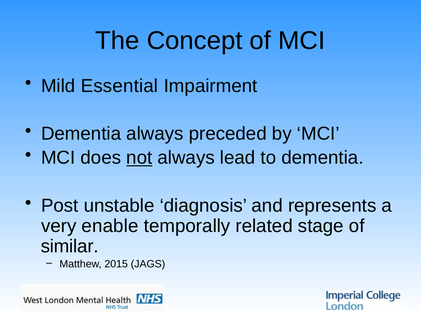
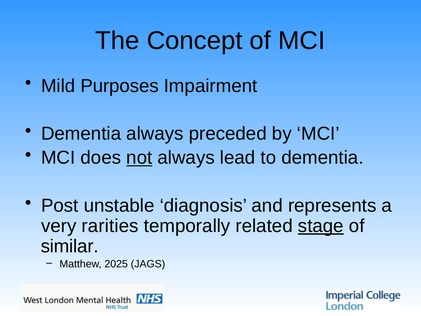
Essential: Essential -> Purposes (120, 86)
enable: enable -> rarities (110, 226)
stage underline: none -> present (321, 226)
2015: 2015 -> 2025 (116, 264)
